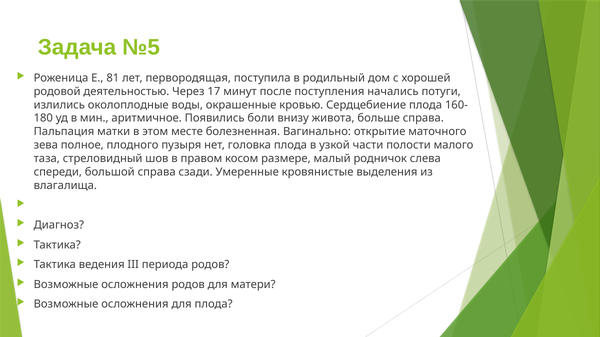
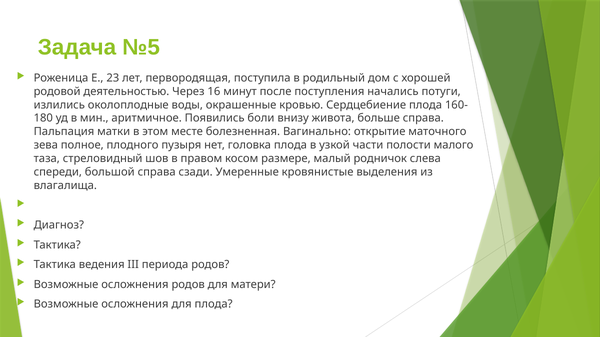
81: 81 -> 23 (113, 78)
17: 17 -> 16 (214, 91)
